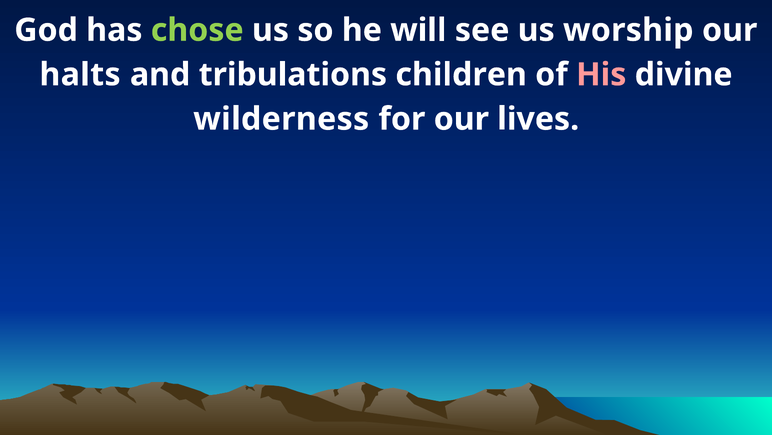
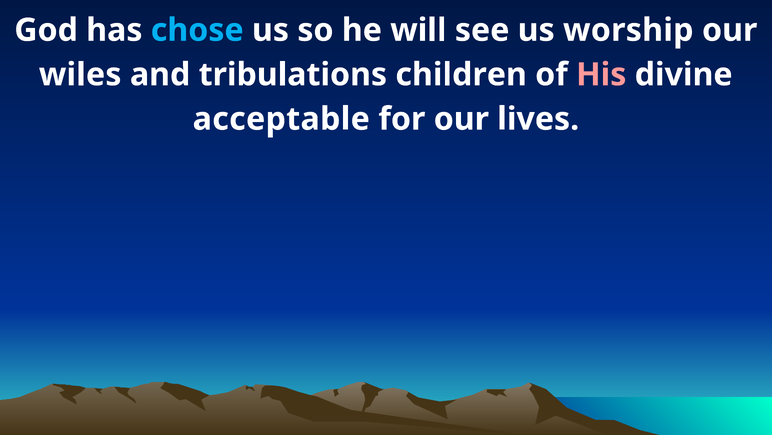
chose colour: light green -> light blue (197, 30)
halts: halts -> wiles (80, 75)
wilderness: wilderness -> acceptable (281, 119)
